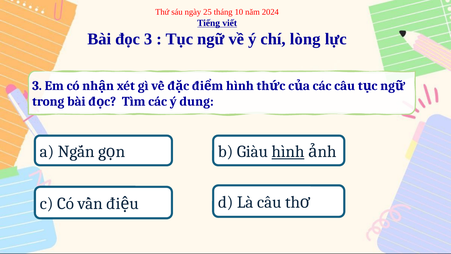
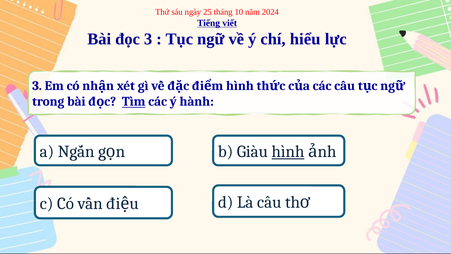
lòng: lòng -> hiểu (305, 39)
Tìm underline: none -> present (134, 101)
dung: dung -> hành (197, 101)
